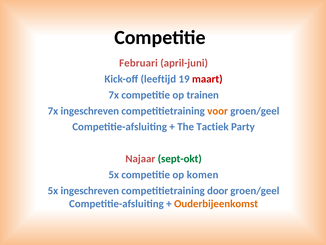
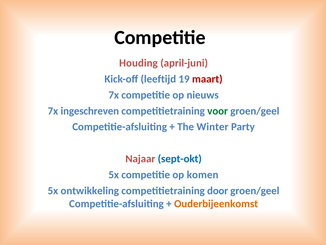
Februari: Februari -> Houding (138, 63)
trainen: trainen -> nieuws (203, 95)
voor colour: orange -> green (218, 111)
Tactiek: Tactiek -> Winter (212, 127)
sept-okt colour: green -> blue (180, 159)
5x ingeschreven: ingeschreven -> ontwikkeling (90, 190)
